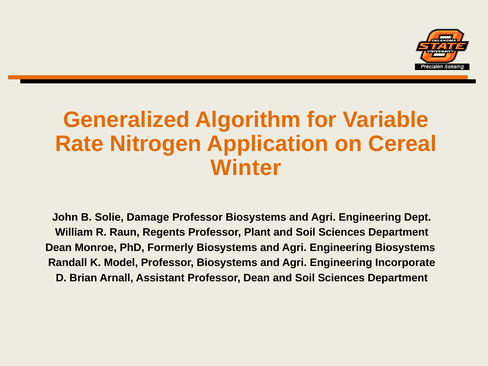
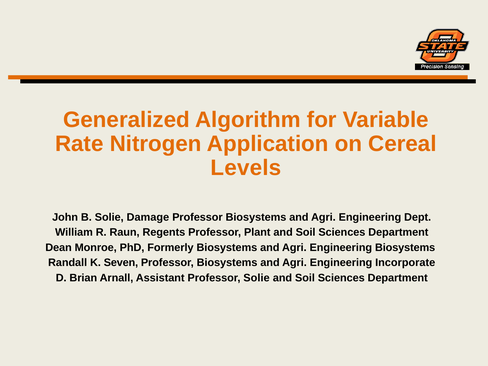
Winter: Winter -> Levels (246, 168)
Model: Model -> Seven (121, 263)
Professor Dean: Dean -> Solie (257, 278)
